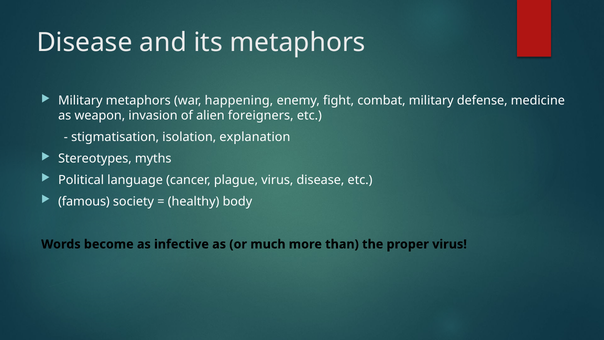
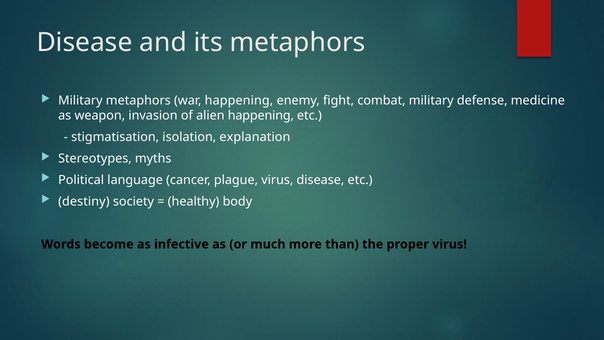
alien foreigners: foreigners -> happening (261, 116)
famous: famous -> destiny (84, 201)
